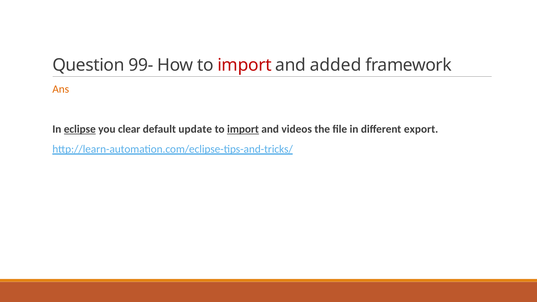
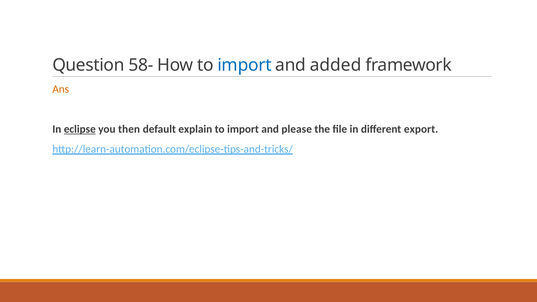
99-: 99- -> 58- (141, 65)
import colour: red -> blue (245, 65)
clear: clear -> then (129, 129)
update: update -> explain (195, 129)
import underline: present -> none (243, 129)
videos: videos -> please (297, 129)
